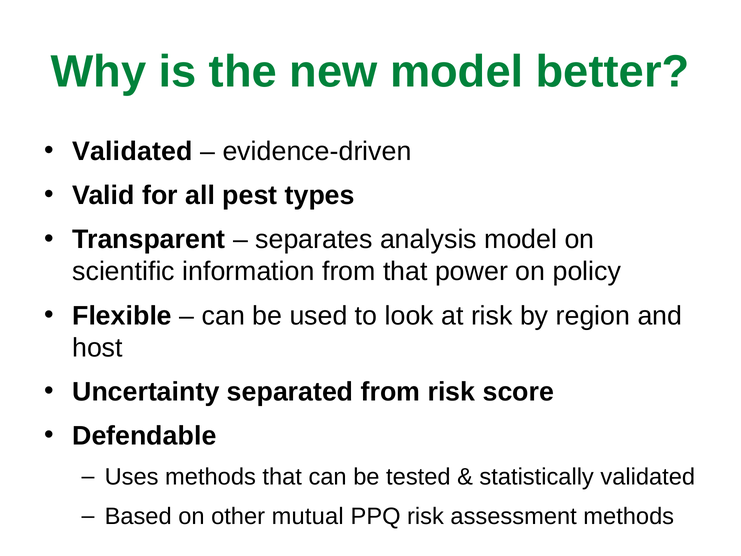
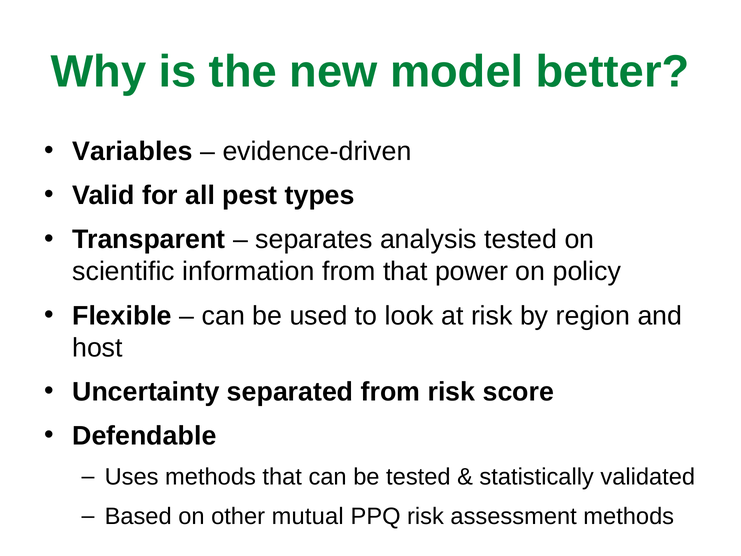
Validated: Validated -> Variables (132, 151)
analysis model: model -> tested (521, 239)
